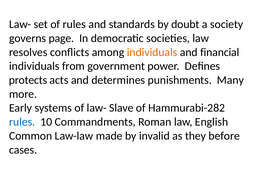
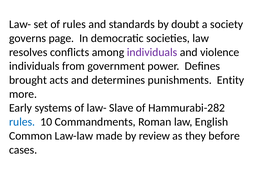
individuals colour: orange -> purple (152, 52)
financial: financial -> violence (220, 52)
protects: protects -> brought (28, 80)
Many: Many -> Entity (231, 80)
invalid: invalid -> review (154, 136)
